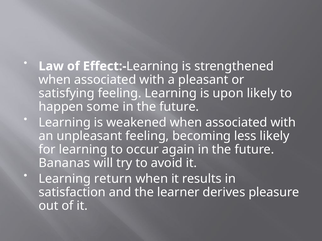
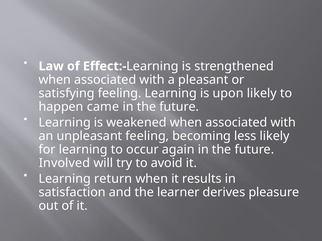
some: some -> came (103, 107)
Bananas: Bananas -> Involved (64, 163)
